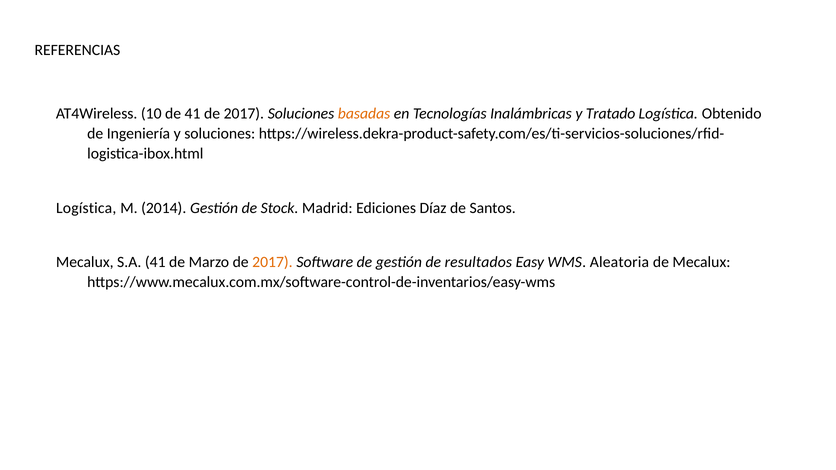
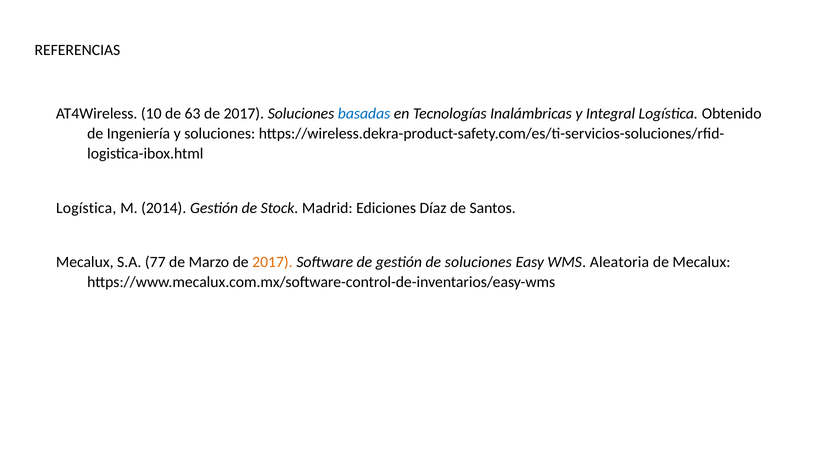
de 41: 41 -> 63 (193, 114)
basadas colour: orange -> blue (364, 114)
Tratado: Tratado -> Integral (611, 114)
S.A 41: 41 -> 77 (155, 262)
de resultados: resultados -> soluciones (478, 262)
